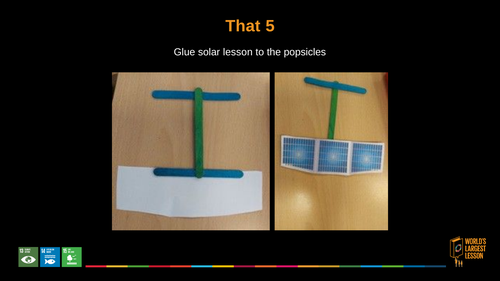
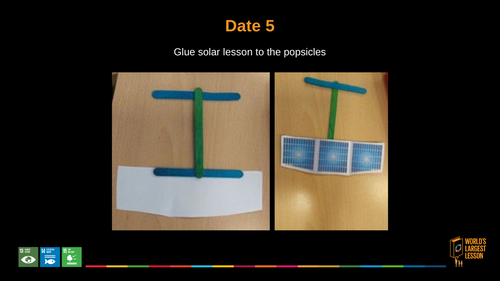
That: That -> Date (243, 26)
